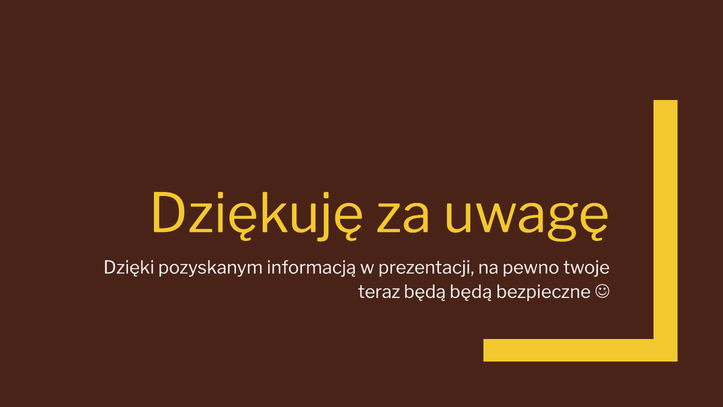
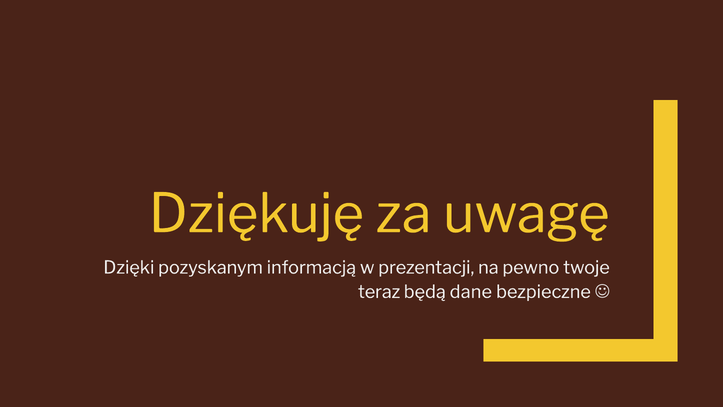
będą będą: będą -> dane (471, 292)
